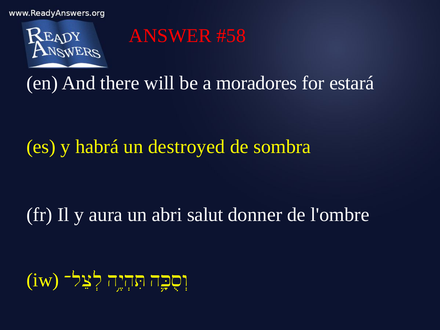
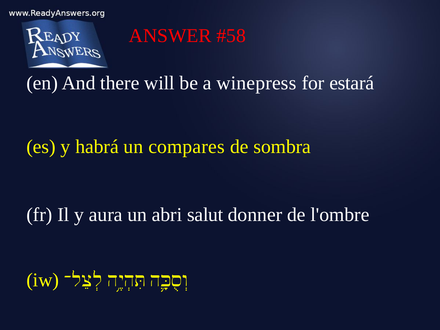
moradores: moradores -> winepress (257, 83)
destroyed: destroyed -> compares (187, 147)
